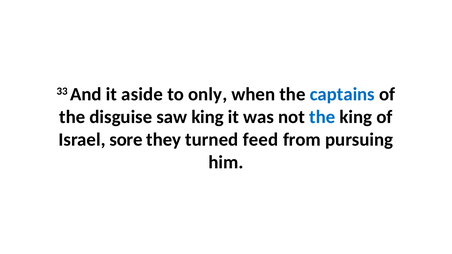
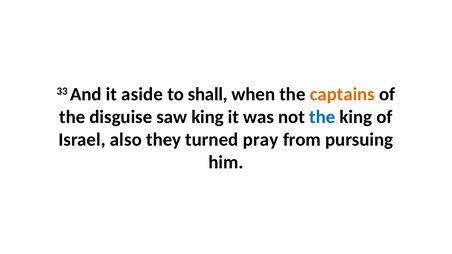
only: only -> shall (208, 95)
captains colour: blue -> orange (342, 95)
sore: sore -> also (126, 140)
feed: feed -> pray (261, 140)
